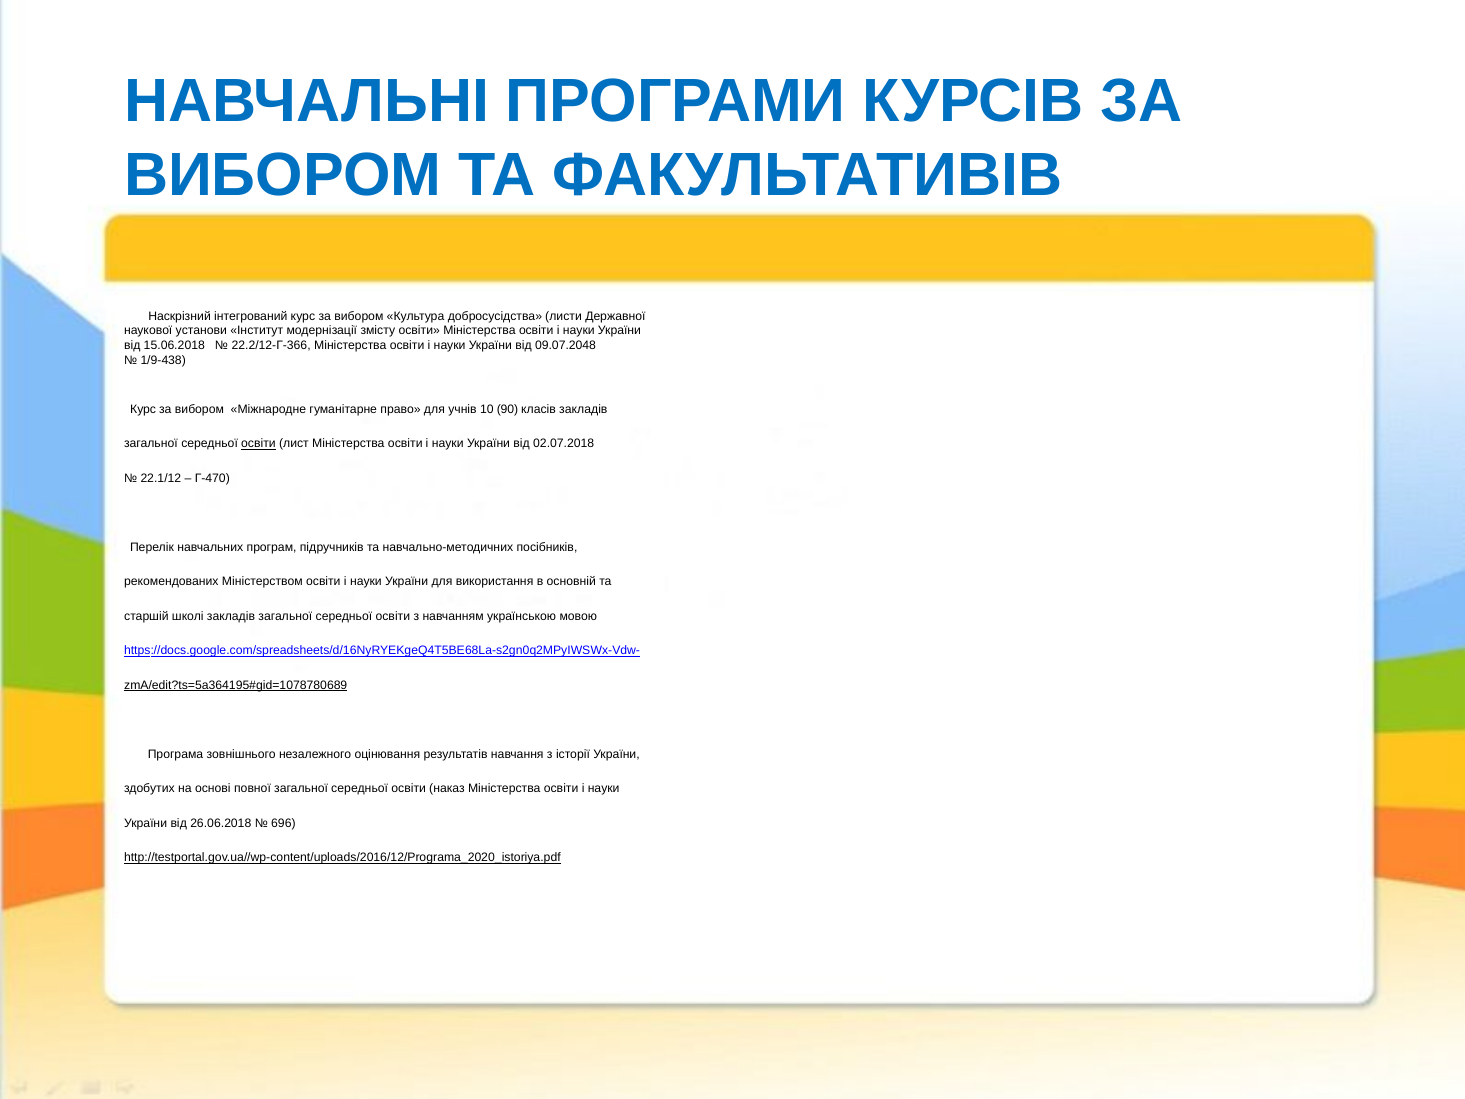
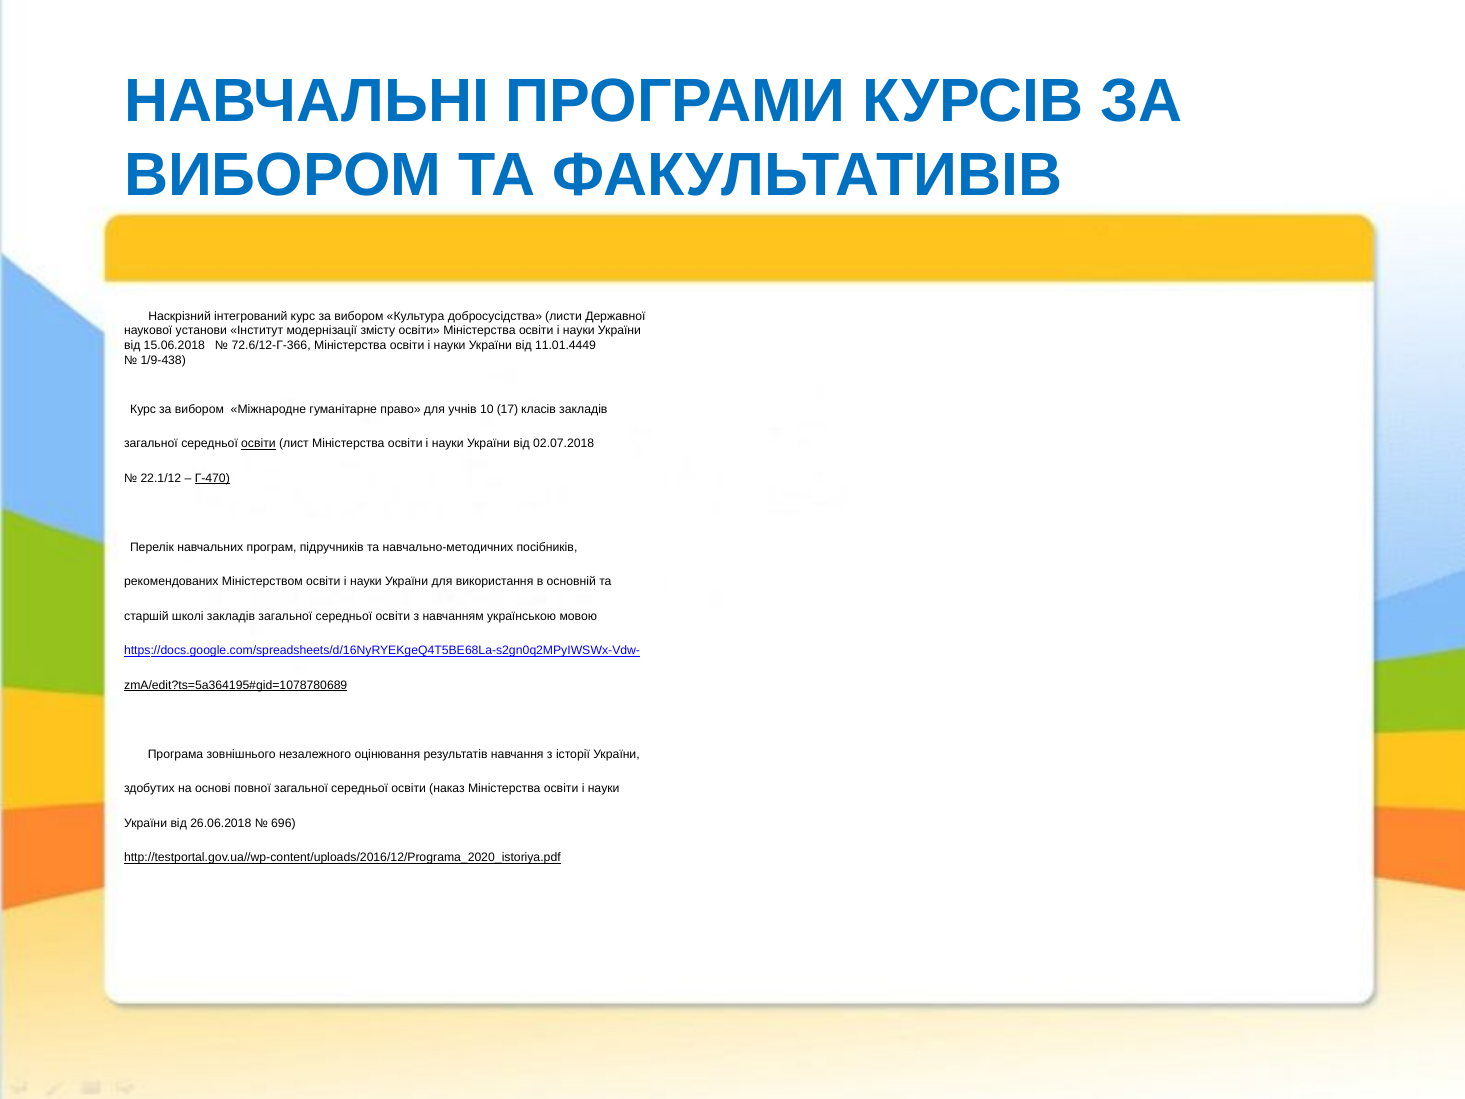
22.2/12-Г-366: 22.2/12-Г-366 -> 72.6/12-Г-366 (271, 345)
09.07.2048: 09.07.2048 -> 11.01.4449 (566, 345)
90: 90 -> 17 (507, 409)
Г-470 underline: none -> present (212, 478)
